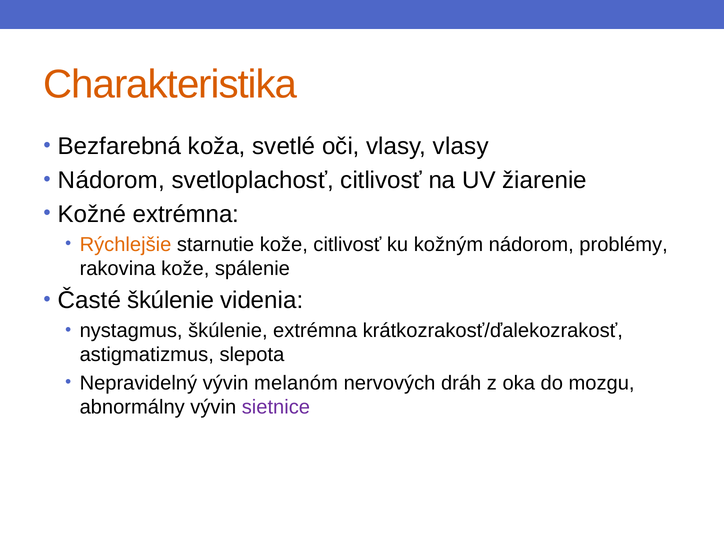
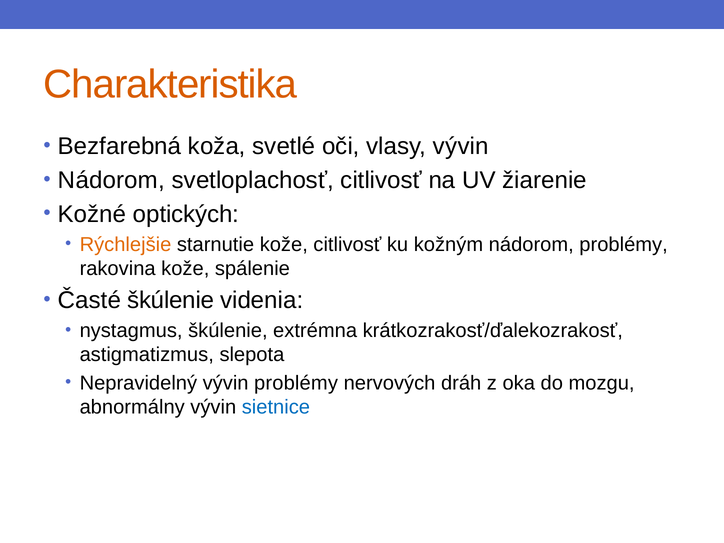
vlasy vlasy: vlasy -> vývin (461, 146)
Kožné extrémna: extrémna -> optických (186, 214)
vývin melanóm: melanóm -> problémy (296, 383)
sietnice colour: purple -> blue (276, 407)
